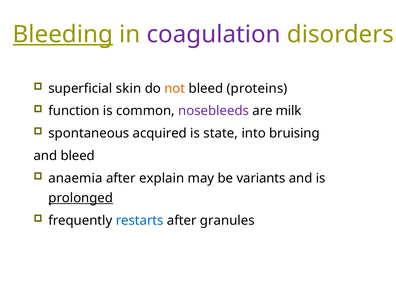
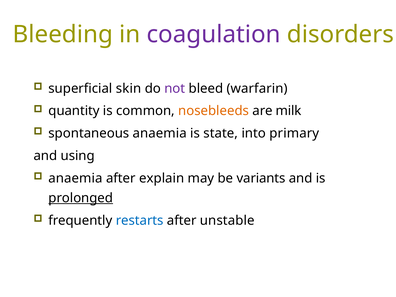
Bleeding underline: present -> none (63, 34)
not colour: orange -> purple (175, 88)
proteins: proteins -> warfarin (257, 88)
function: function -> quantity (74, 111)
nosebleeds colour: purple -> orange (214, 111)
spontaneous acquired: acquired -> anaemia (160, 133)
bruising: bruising -> primary (294, 133)
and bleed: bleed -> using (78, 156)
granules: granules -> unstable (227, 220)
